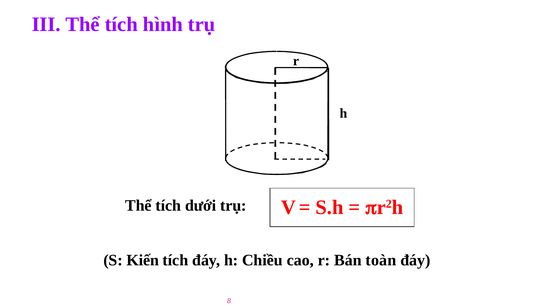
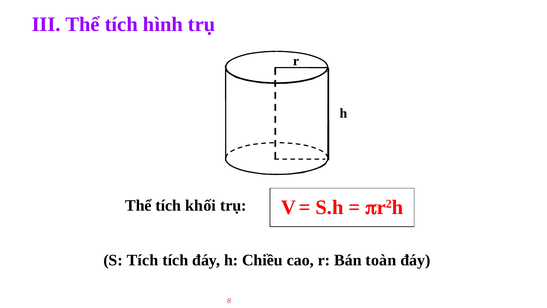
dưới: dưới -> khối (201, 205)
S Kiến: Kiến -> Tích (143, 260)
